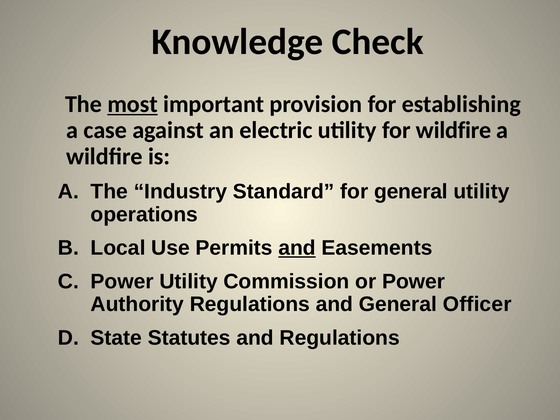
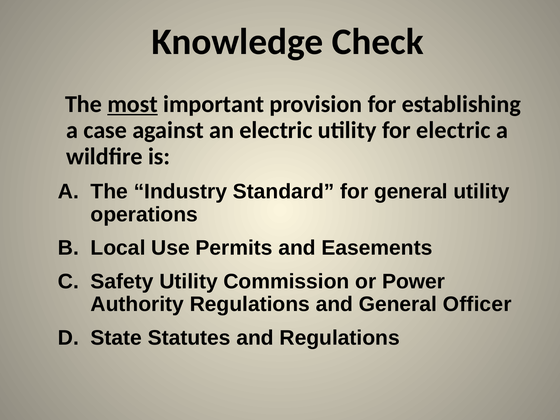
for wildfire: wildfire -> electric (453, 130)
and underline: present -> none (297, 248)
Power: Power -> Safety (122, 282)
